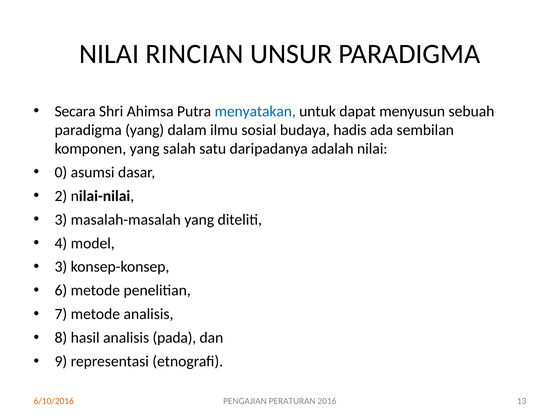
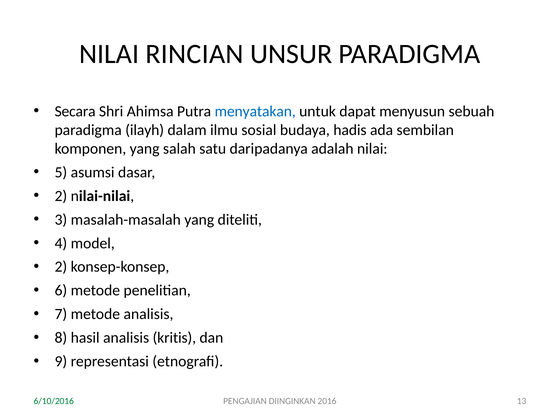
paradigma yang: yang -> ilayh (145, 130)
0: 0 -> 5 (61, 172)
3: 3 -> 2 (61, 267)
pada: pada -> kritis (174, 338)
PERATURAN: PERATURAN -> DIINGINKAN (292, 401)
6/10/2016 colour: orange -> green (54, 401)
